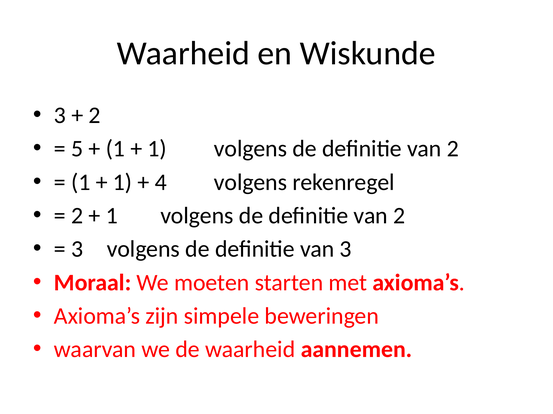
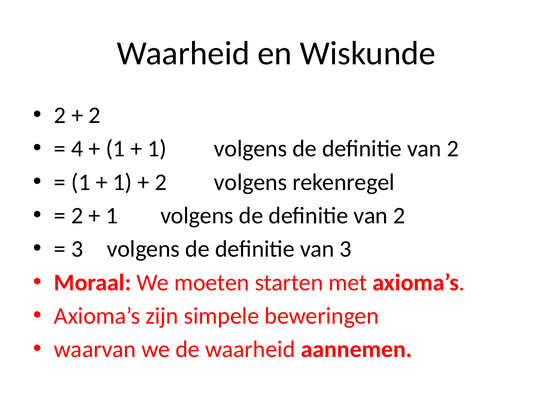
3: 3 -> 2 (60, 115)
5: 5 -> 4 (77, 149)
4: 4 -> 2 (161, 183)
